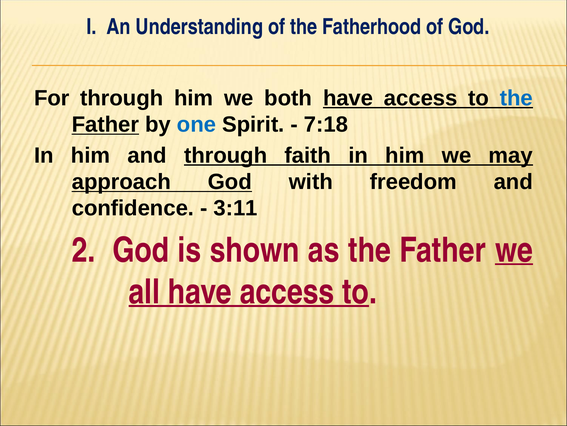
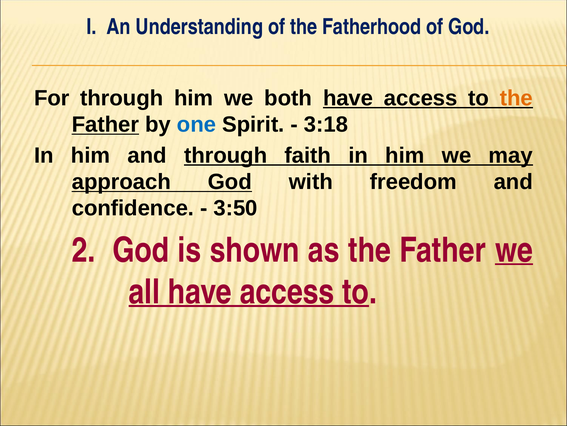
the colour: blue -> orange (516, 98)
7:18: 7:18 -> 3:18 (326, 124)
3:11: 3:11 -> 3:50 (236, 208)
